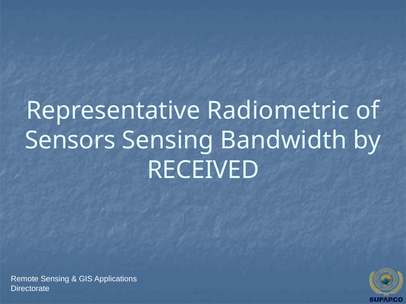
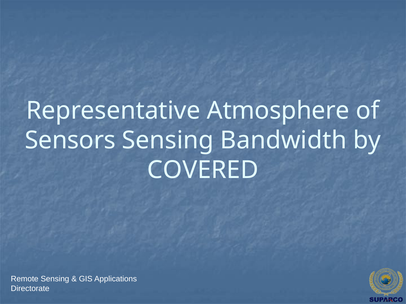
Radiometric: Radiometric -> Atmosphere (278, 111)
RECEIVED: RECEIVED -> COVERED (203, 170)
